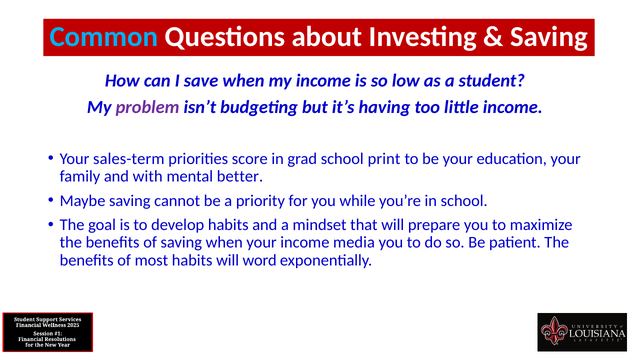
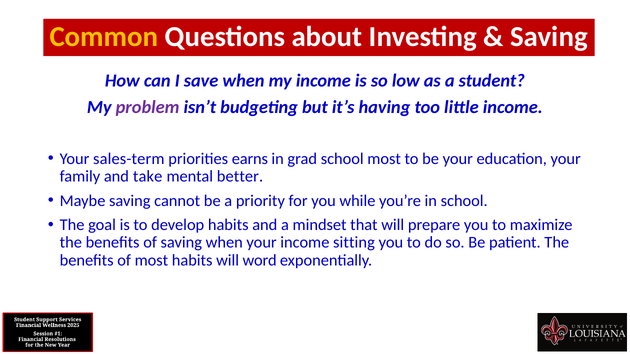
Common colour: light blue -> yellow (104, 37)
score: score -> earns (250, 159)
school print: print -> most (384, 159)
with: with -> take (148, 177)
media: media -> sitting (354, 243)
